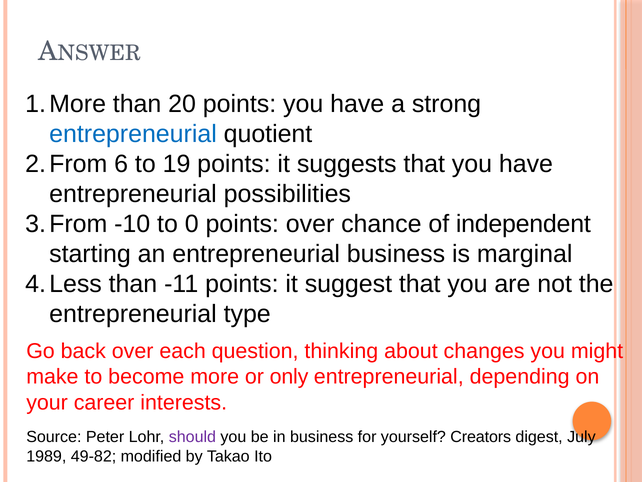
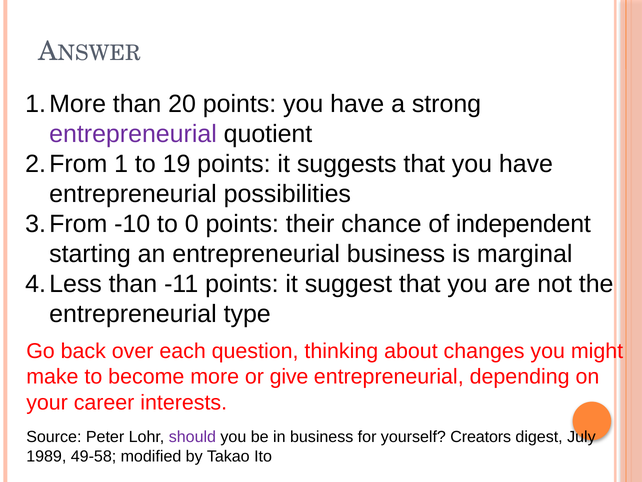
entrepreneurial colour: blue -> purple (133, 134)
6: 6 -> 1 (121, 164)
points over: over -> their (310, 224)
only: only -> give (289, 377)
49-82: 49-82 -> 49-58 (94, 456)
